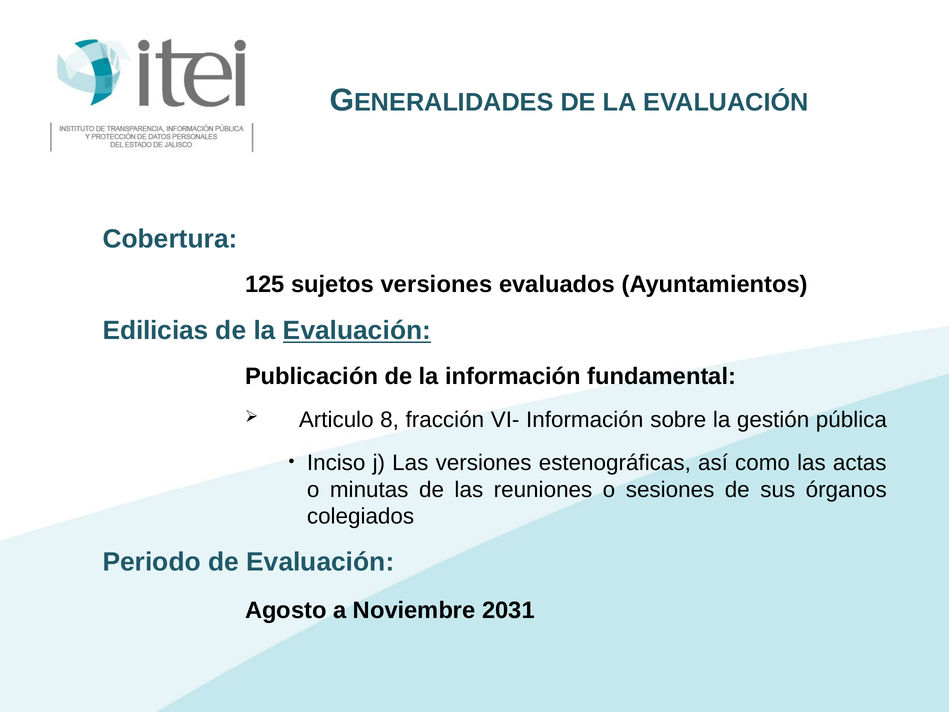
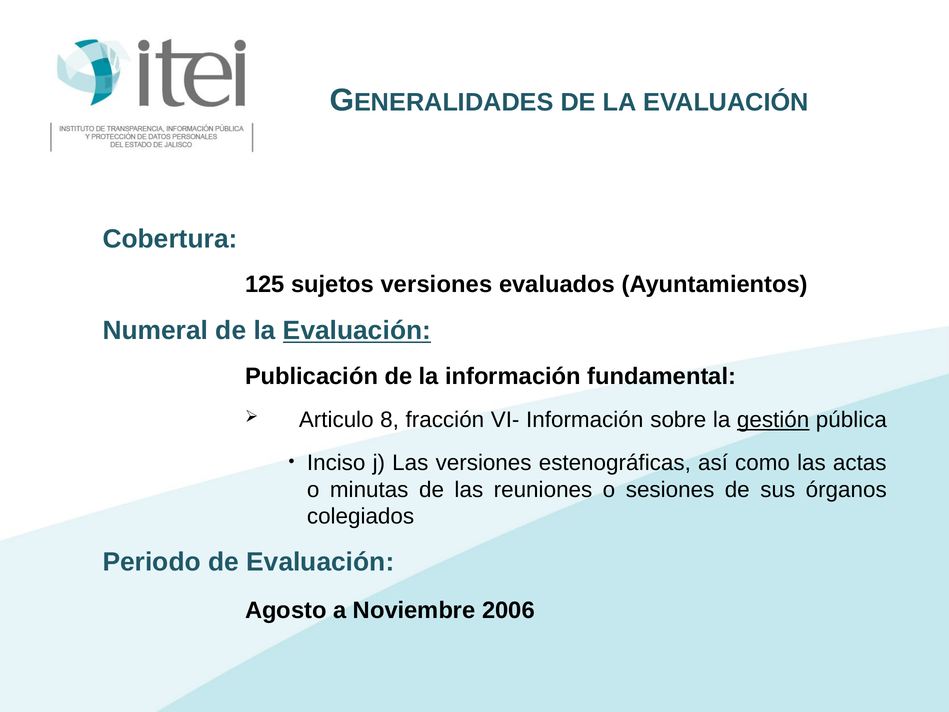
Edilicias: Edilicias -> Numeral (155, 331)
gestión underline: none -> present (773, 420)
2031: 2031 -> 2006 (508, 610)
